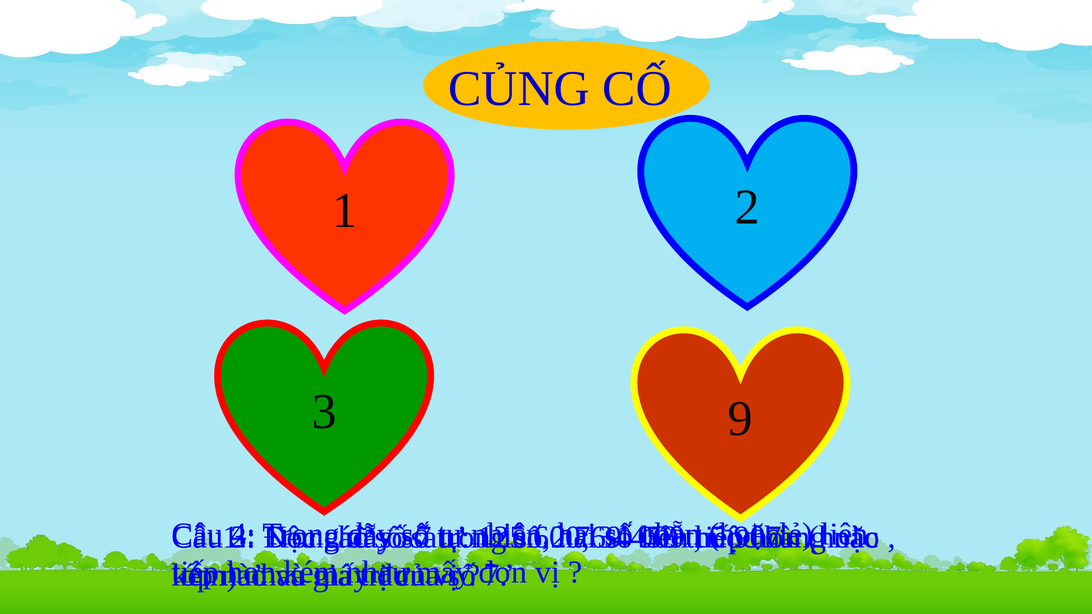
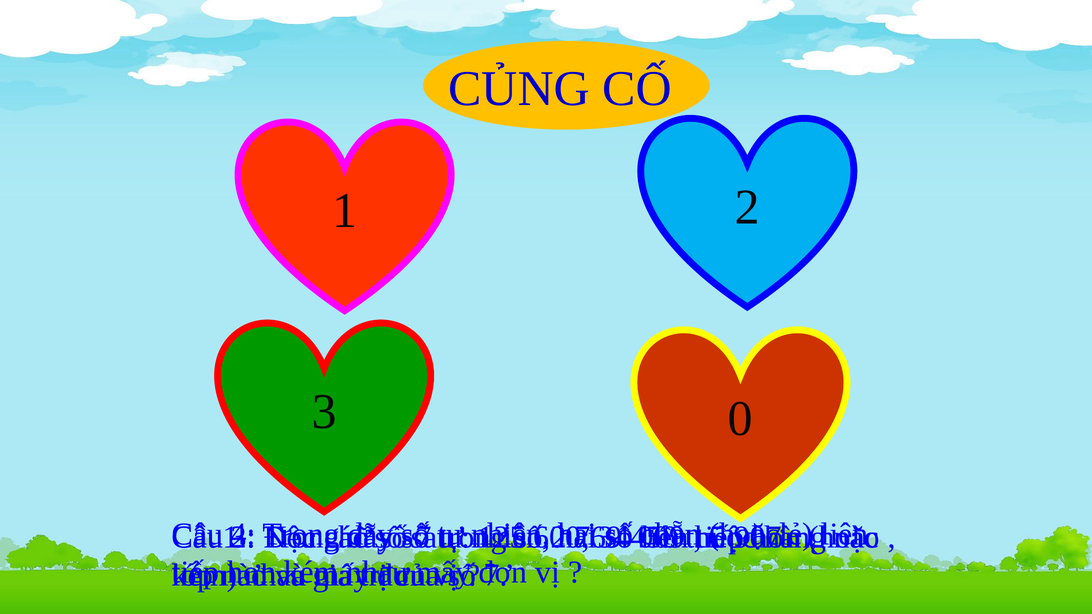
9: 9 -> 0 (740, 419)
